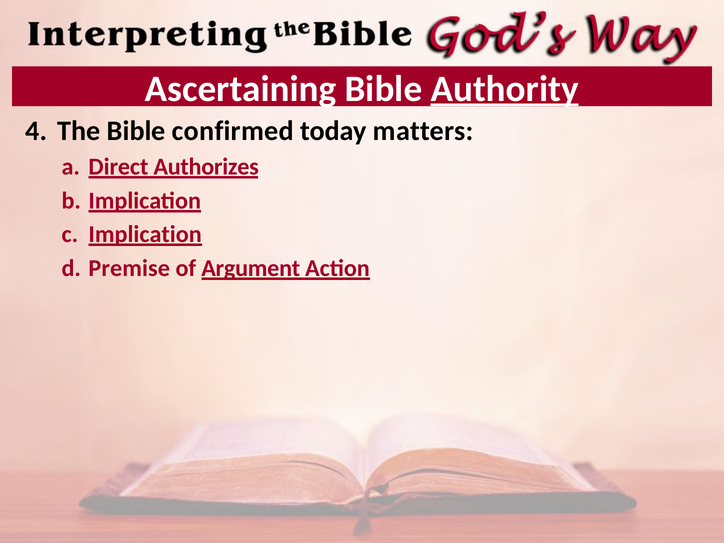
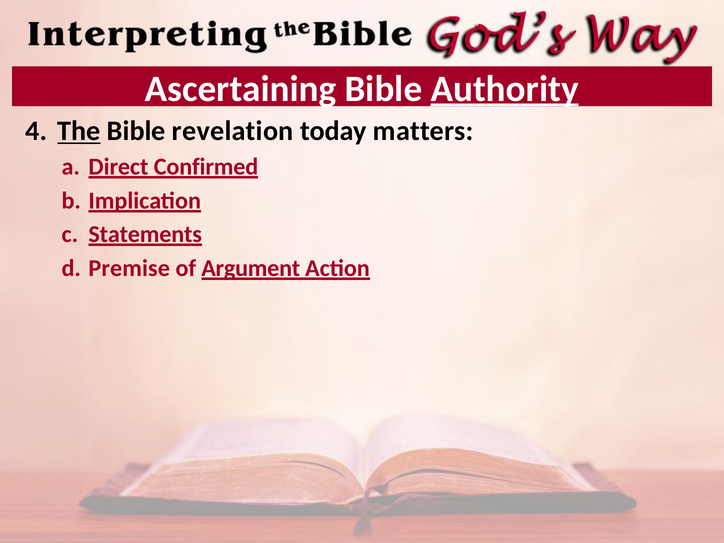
The underline: none -> present (79, 131)
confirmed: confirmed -> revelation (233, 131)
Authorizes: Authorizes -> Confirmed (206, 167)
Implication: Implication -> Statements (145, 234)
